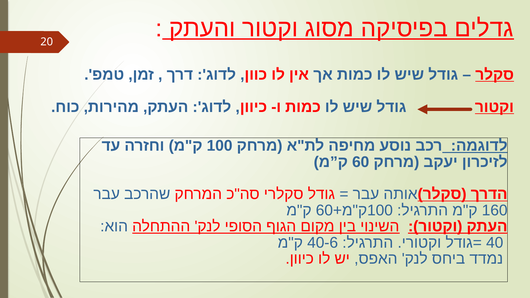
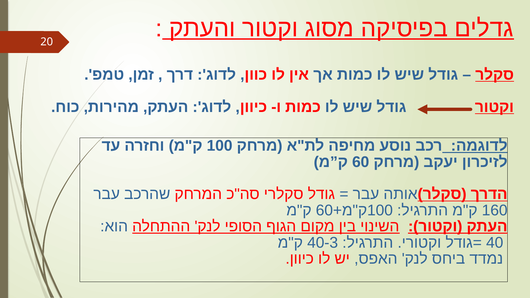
40-6: 40-6 -> 40-3 (323, 243)
